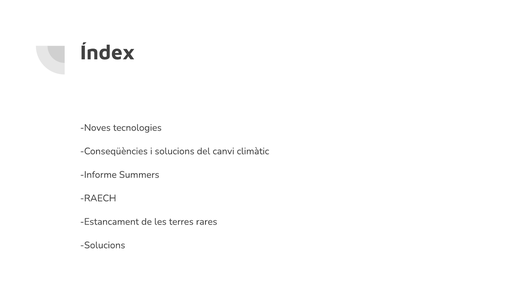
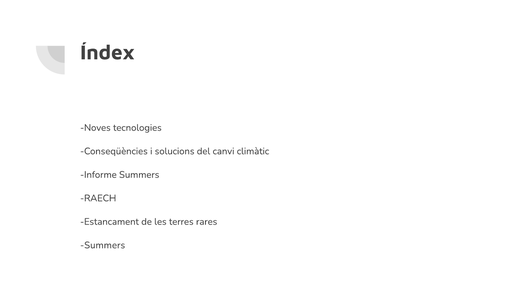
Solucions: Solucions -> Summers (103, 245)
